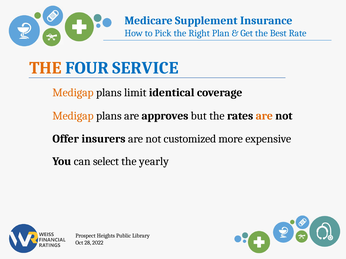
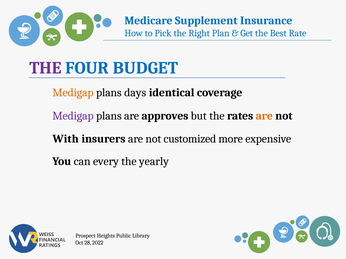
THE colour: orange -> purple (45, 68)
SERVICE: SERVICE -> BUDGET (145, 68)
limit: limit -> days (135, 93)
Medigap colour: orange -> purple (73, 116)
Offer: Offer -> With (66, 139)
select: select -> every (106, 162)
